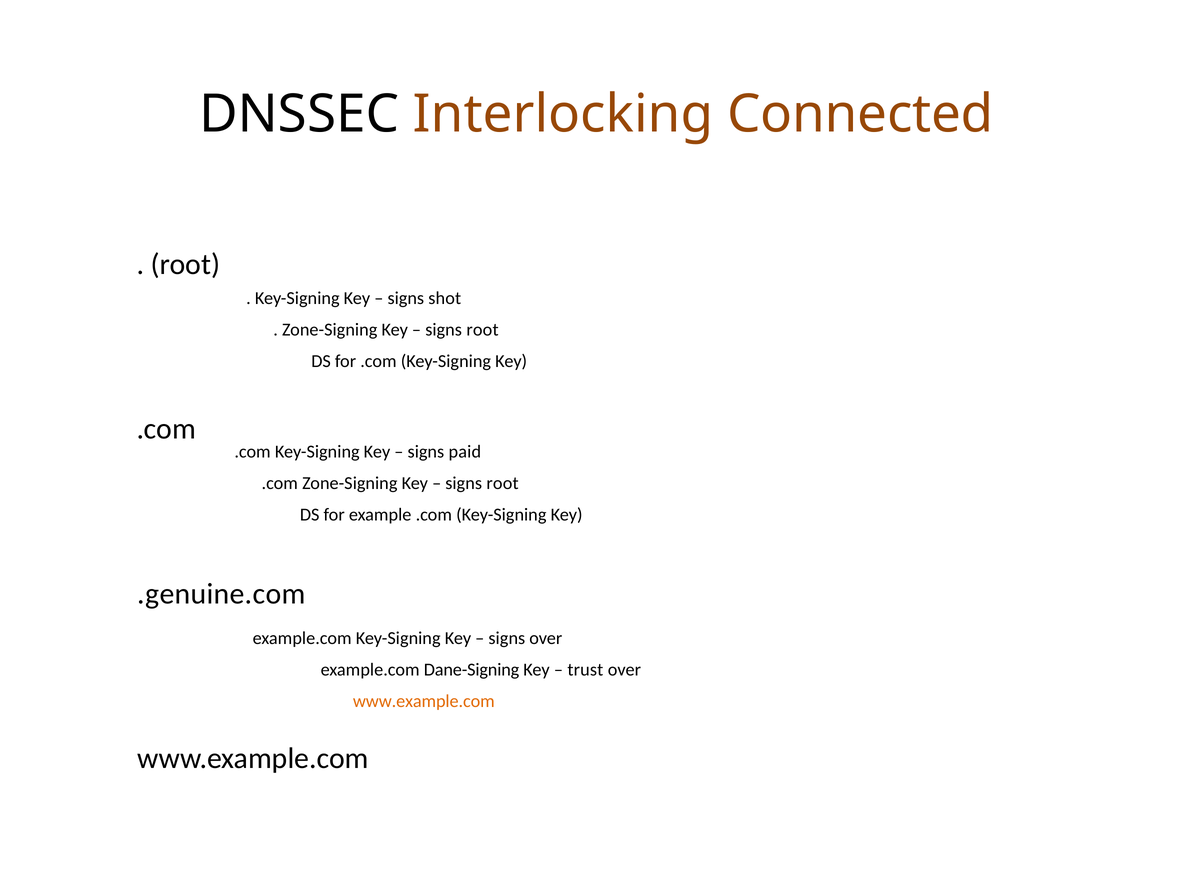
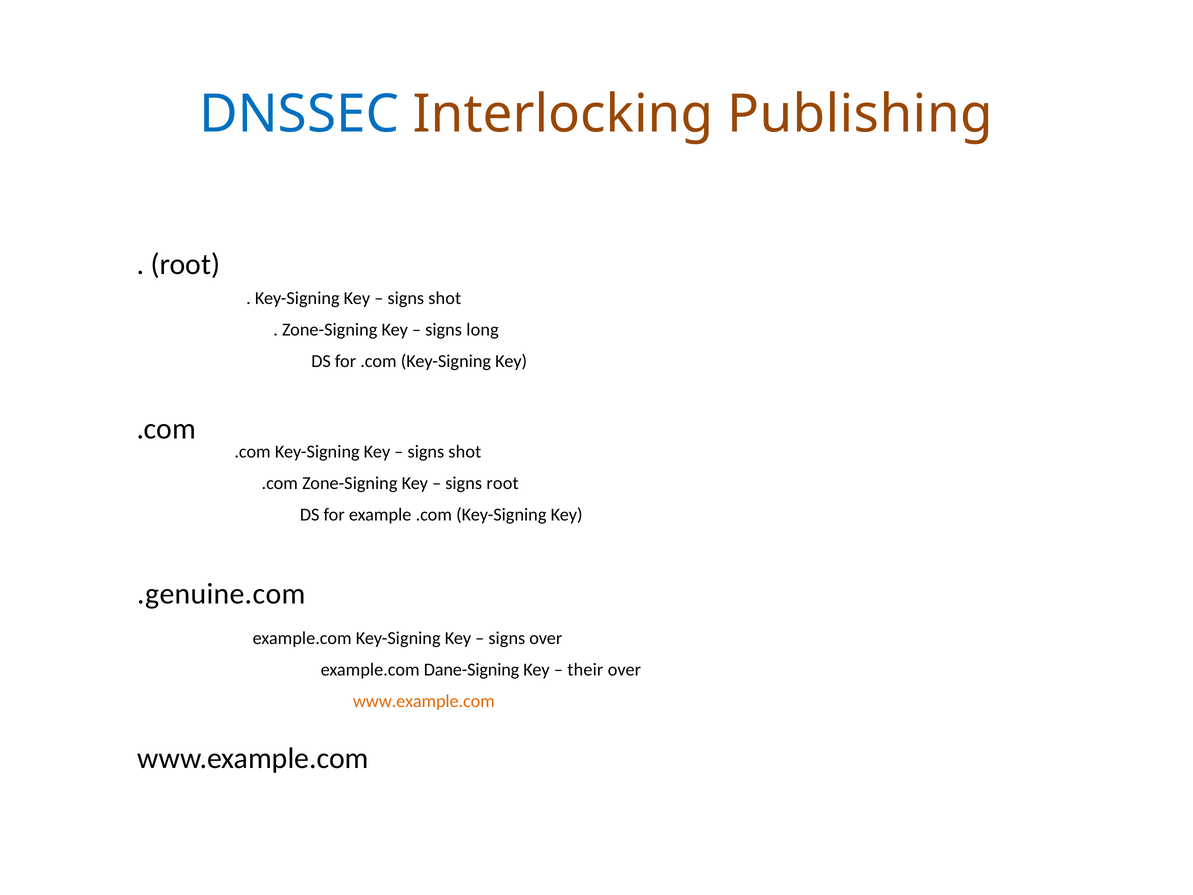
DNSSEC colour: black -> blue (299, 114)
Connected: Connected -> Publishing (860, 114)
root: root -> long (483, 330)
paid: paid -> shot (465, 452)
trust: trust -> their (585, 670)
